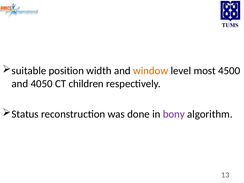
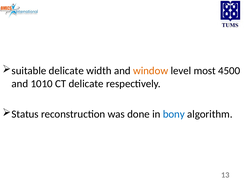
suitable position: position -> delicate (66, 71)
4050: 4050 -> 1010 (42, 84)
CT children: children -> delicate (86, 84)
bony colour: purple -> blue (174, 114)
